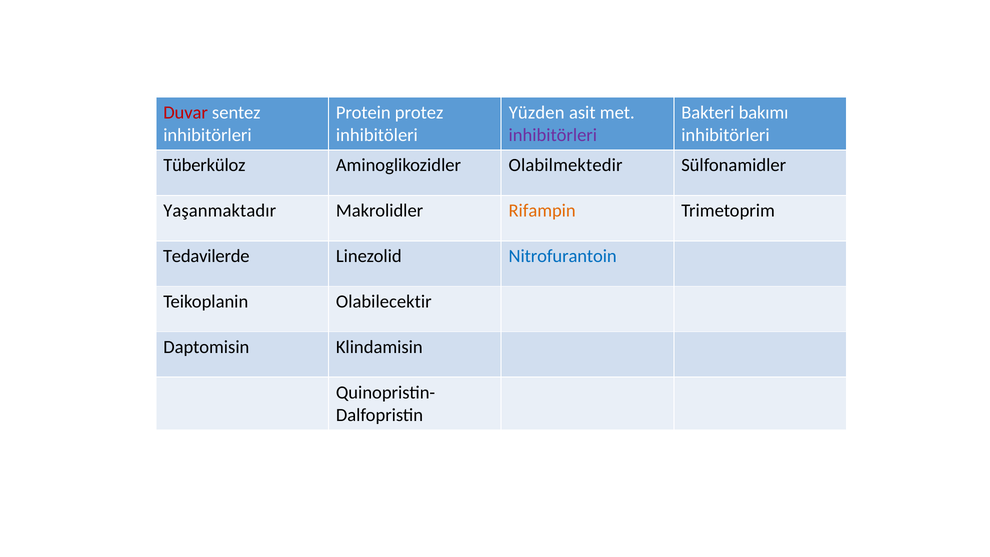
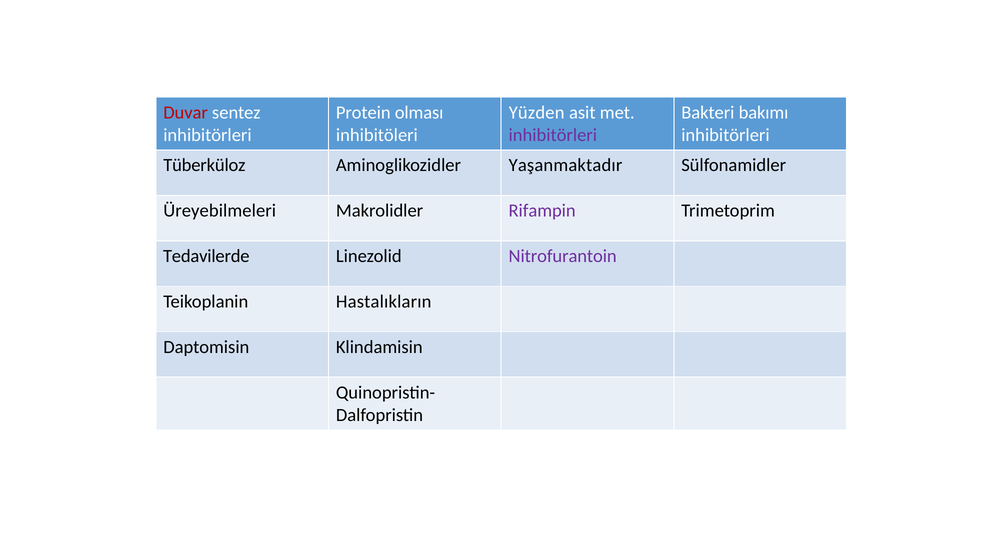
protez: protez -> olması (419, 112)
Olabilmektedir: Olabilmektedir -> Yaşanmaktadır (566, 165)
Yaşanmaktadır: Yaşanmaktadır -> Üreyebilmeleri (220, 211)
Rifampin colour: orange -> purple (542, 211)
Nitrofurantoin colour: blue -> purple (563, 256)
Olabilecektir: Olabilecektir -> Hastalıkların (384, 302)
